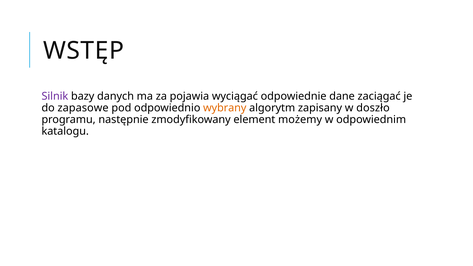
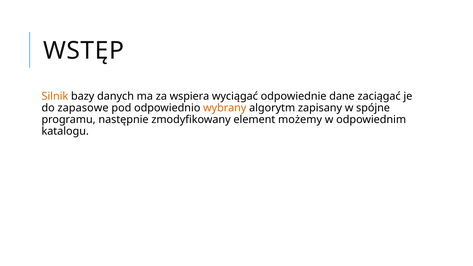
Silnik colour: purple -> orange (55, 96)
pojawia: pojawia -> wspiera (189, 96)
doszło: doszło -> spójne (373, 108)
